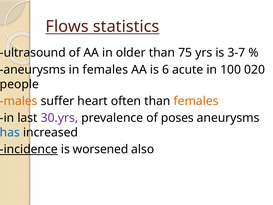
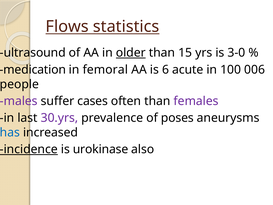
older underline: none -> present (131, 53)
75: 75 -> 15 (185, 53)
3-7: 3-7 -> 3-0 (236, 53)
aneurysms: aneurysms -> medication (33, 70)
in females: females -> femoral (105, 70)
020: 020 -> 006 (255, 70)
males colour: orange -> purple (19, 101)
heart: heart -> cases (93, 101)
females colour: orange -> purple (196, 101)
worsened: worsened -> urokinase (101, 149)
